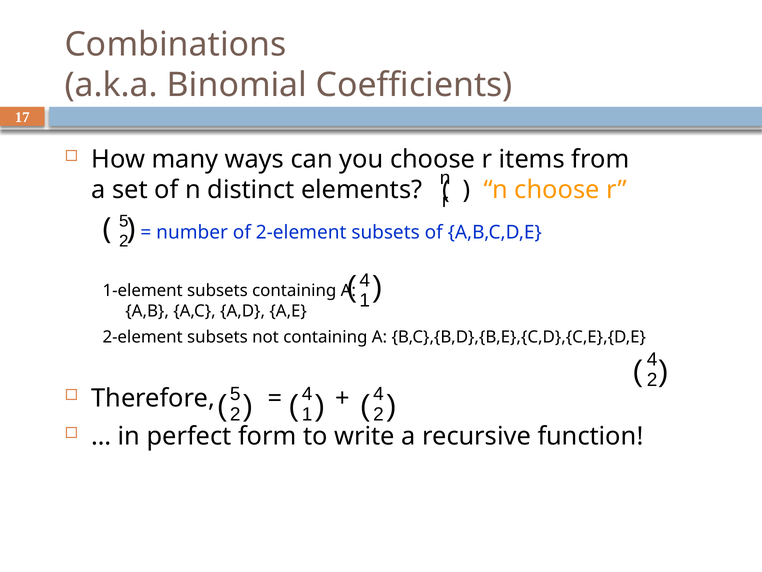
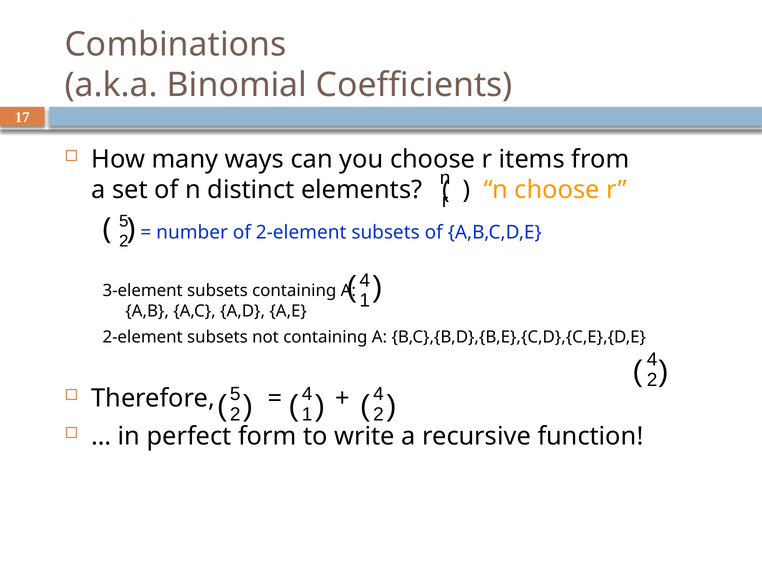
1-element: 1-element -> 3-element (143, 290)
